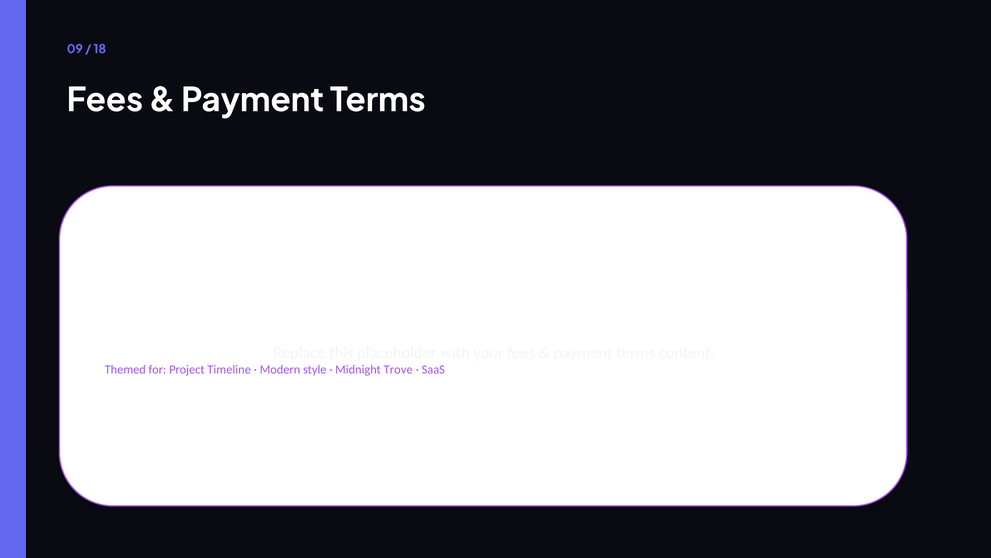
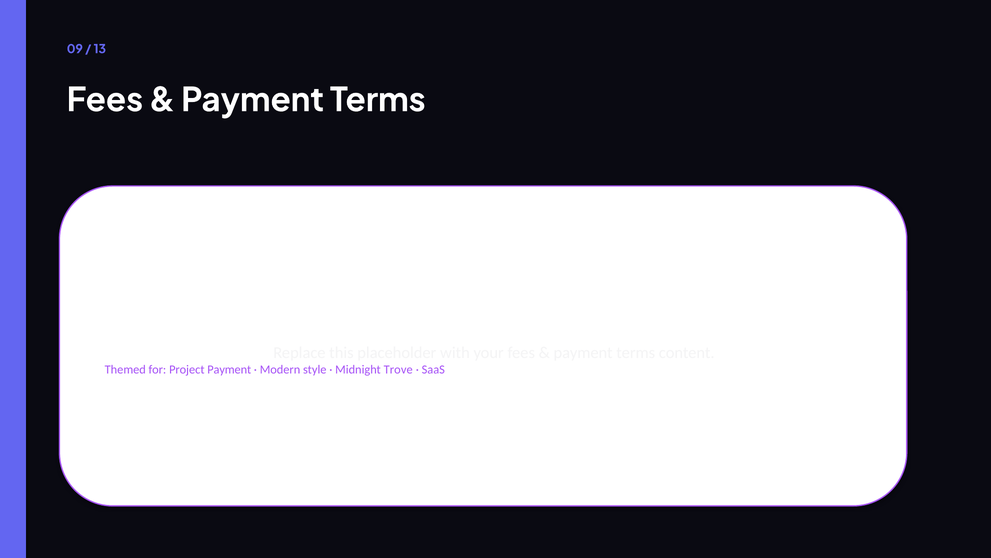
18: 18 -> 13 (100, 49)
Project Timeline: Timeline -> Payment (229, 369)
